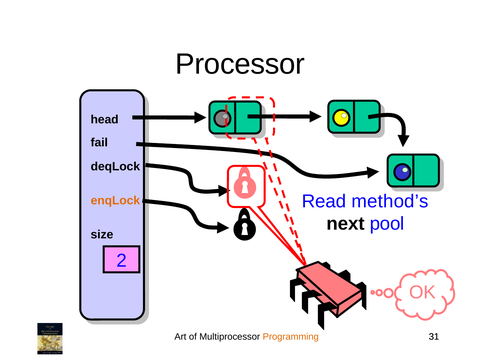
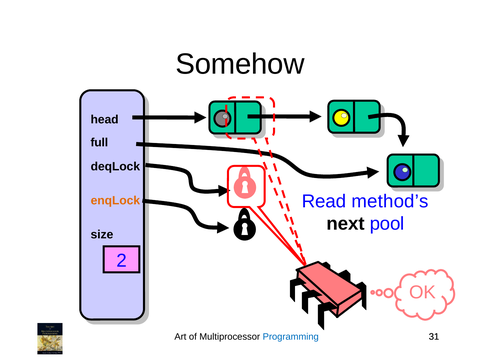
Processor: Processor -> Somehow (240, 64)
fail: fail -> full (99, 143)
Programming colour: orange -> blue (291, 337)
